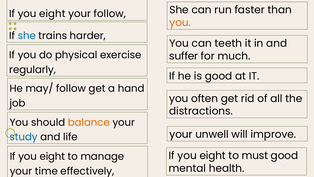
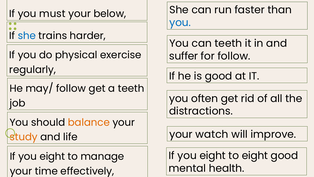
eight: eight -> must (52, 14)
your follow: follow -> below (110, 14)
you colour: orange -> blue (180, 23)
for much: much -> follow (234, 56)
a hand: hand -> teeth (131, 88)
unwell: unwell -> watch (212, 134)
study colour: blue -> orange (24, 137)
to must: must -> eight (255, 155)
